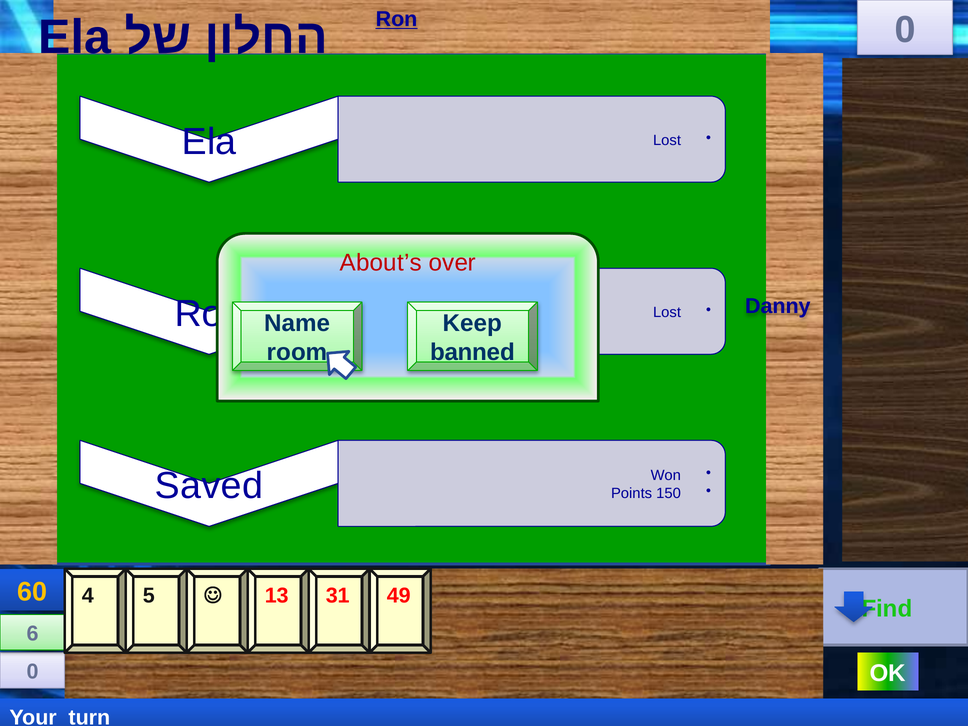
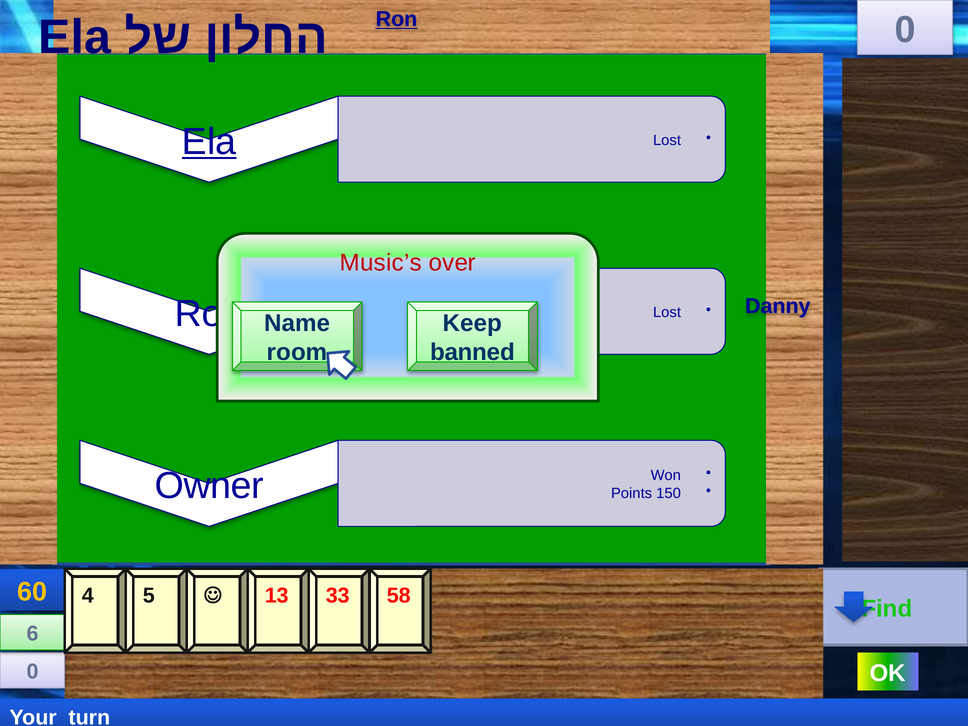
Ela underline: none -> present (209, 142)
About’s: About’s -> Music’s (381, 263)
Saved: Saved -> Owner (209, 486)
31: 31 -> 33 (338, 596)
49: 49 -> 58 (399, 596)
